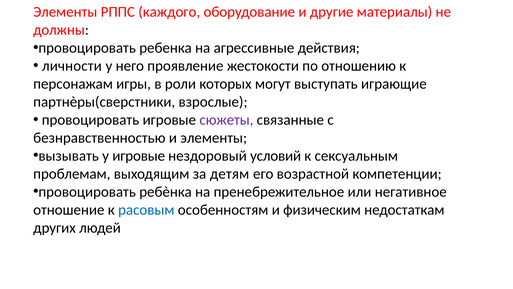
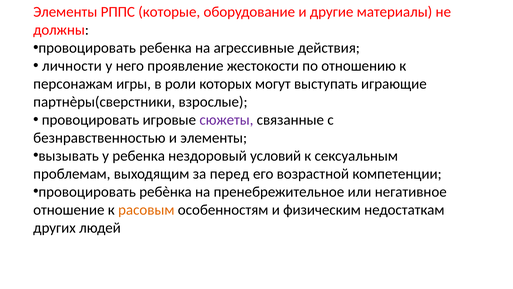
каждого: каждого -> которые (169, 12)
у игровые: игровые -> ребенка (139, 156)
детям: детям -> перед (230, 174)
расовым colour: blue -> orange (146, 210)
